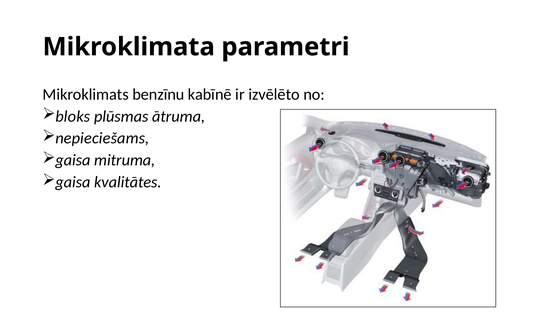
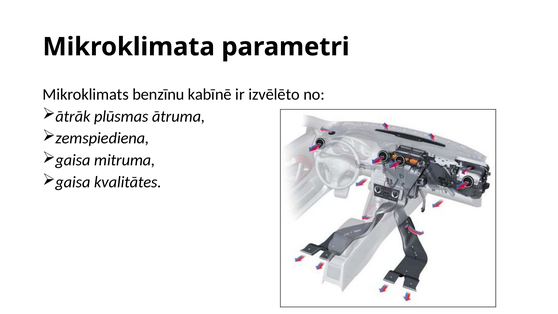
bloks: bloks -> ātrāk (73, 116)
nepieciešams: nepieciešams -> zemspiediena (102, 138)
